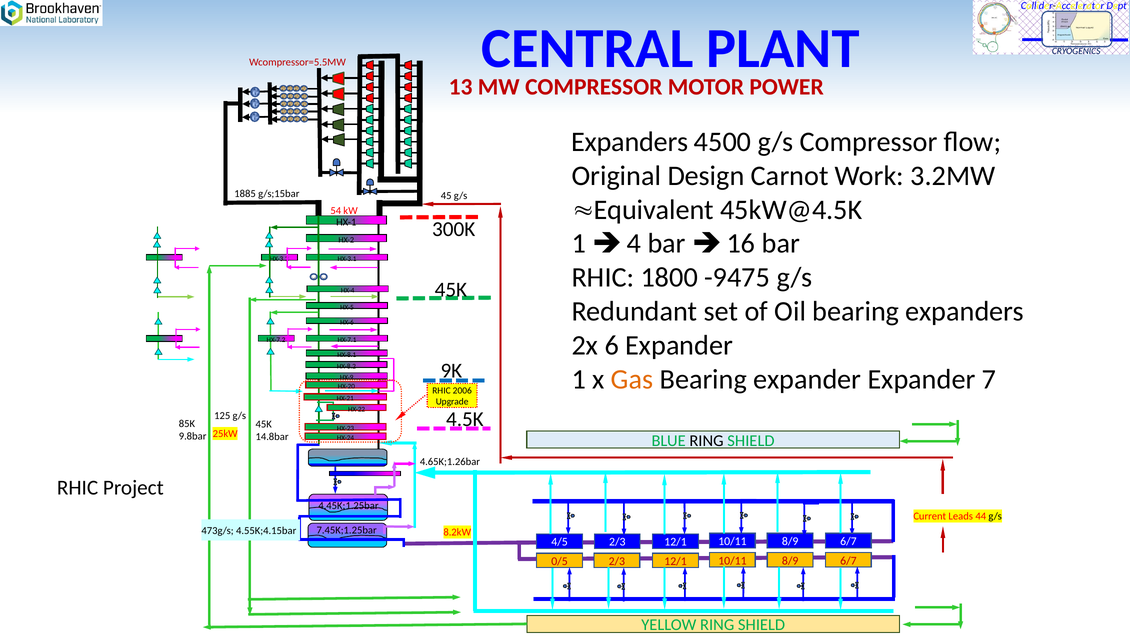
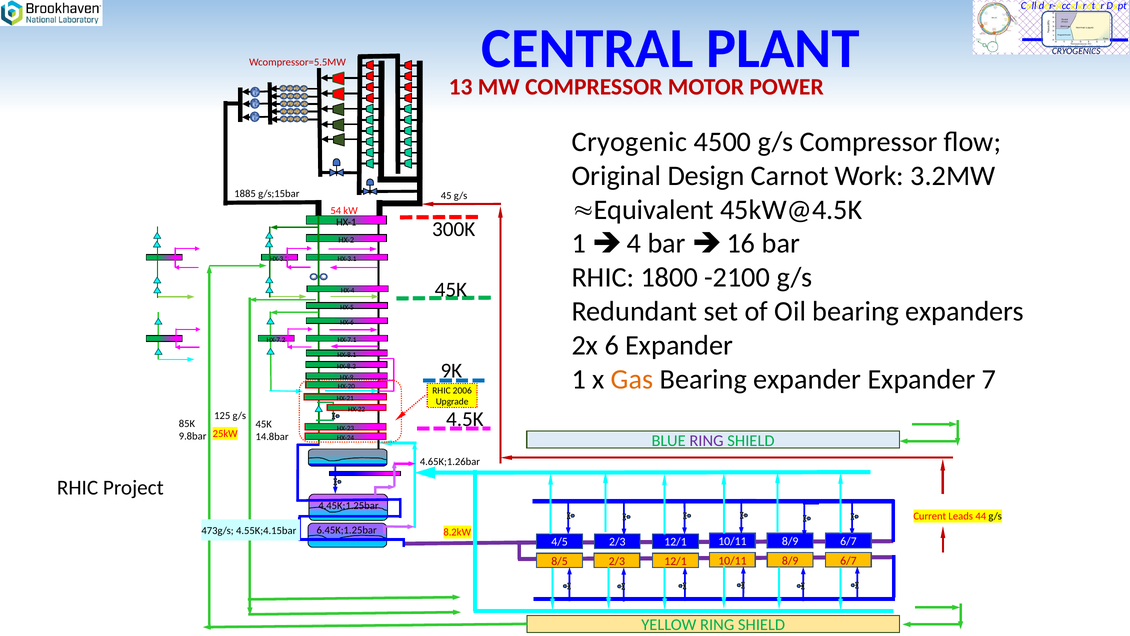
Expanders: Expanders -> Cryogenic (629, 142)
-9475: -9475 -> -2100 (737, 277)
RING colour: black -> purple (706, 440)
7.45K;1.25bar: 7.45K;1.25bar -> 6.45K;1.25bar (347, 530)
0/5: 0/5 -> 8/5 (560, 561)
